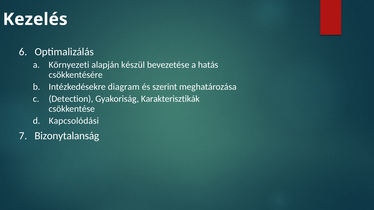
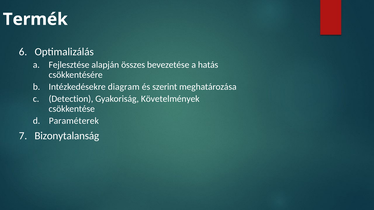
Kezelés: Kezelés -> Termék (35, 19)
Környezeti: Környezeti -> Fejlesztése (69, 65)
készül: készül -> összes (133, 65)
Karakterisztikák: Karakterisztikák -> Követelmények (170, 99)
Kapcsolódási: Kapcsolódási -> Paraméterek (74, 121)
